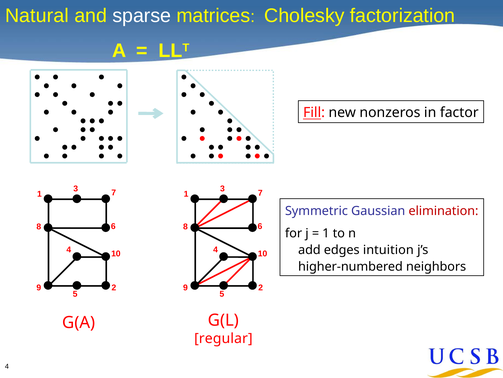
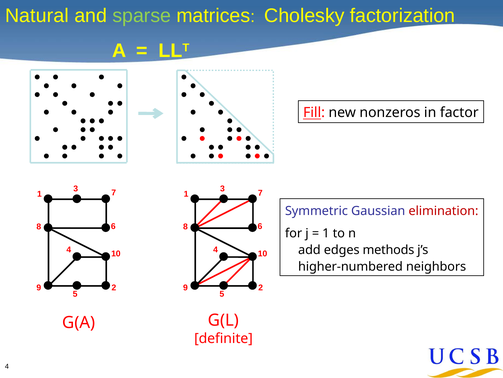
sparse colour: white -> light green (142, 16)
intuition: intuition -> methods (388, 250)
regular: regular -> definite (223, 338)
